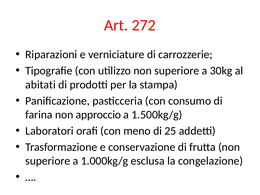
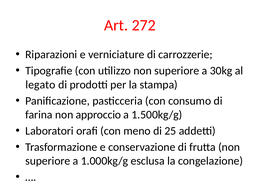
abitati: abitati -> legato (40, 85)
